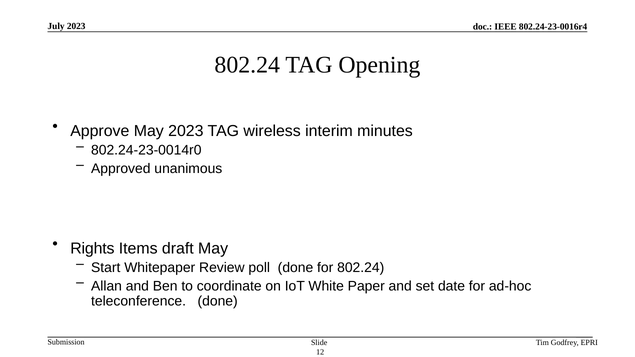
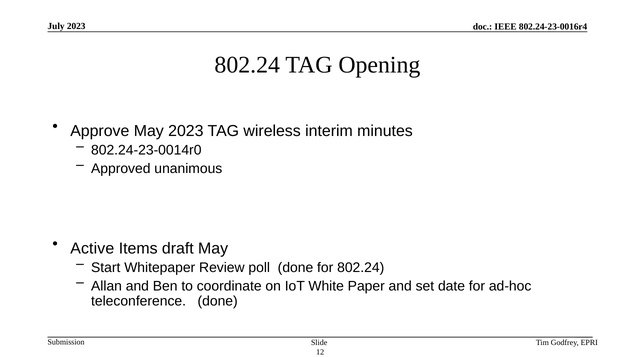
Rights: Rights -> Active (92, 249)
